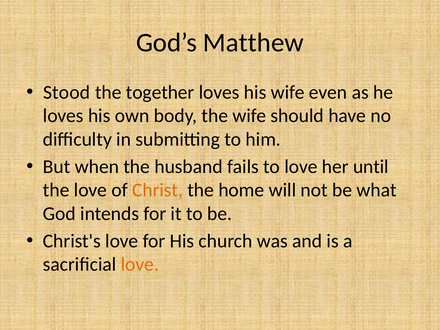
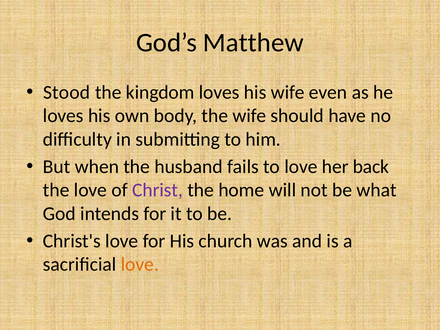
together: together -> kingdom (160, 92)
until: until -> back (371, 167)
Christ colour: orange -> purple (158, 190)
